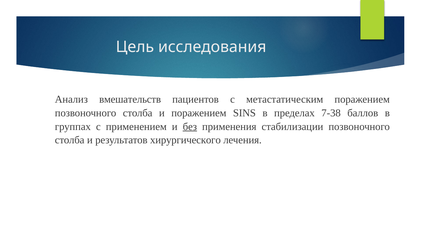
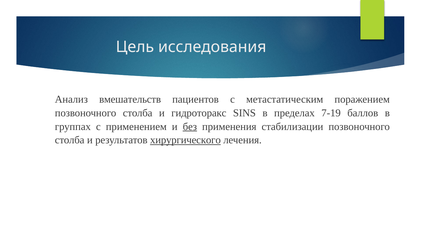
и поражением: поражением -> гидроторакс (199, 113)
7-38: 7-38 -> 7-19 (331, 113)
хирургического underline: none -> present (185, 140)
